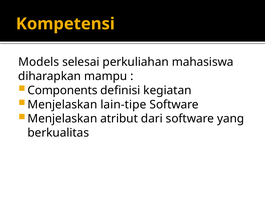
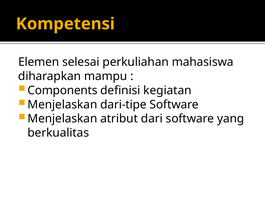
Models: Models -> Elemen (39, 62)
lain-tipe: lain-tipe -> dari-tipe (123, 104)
